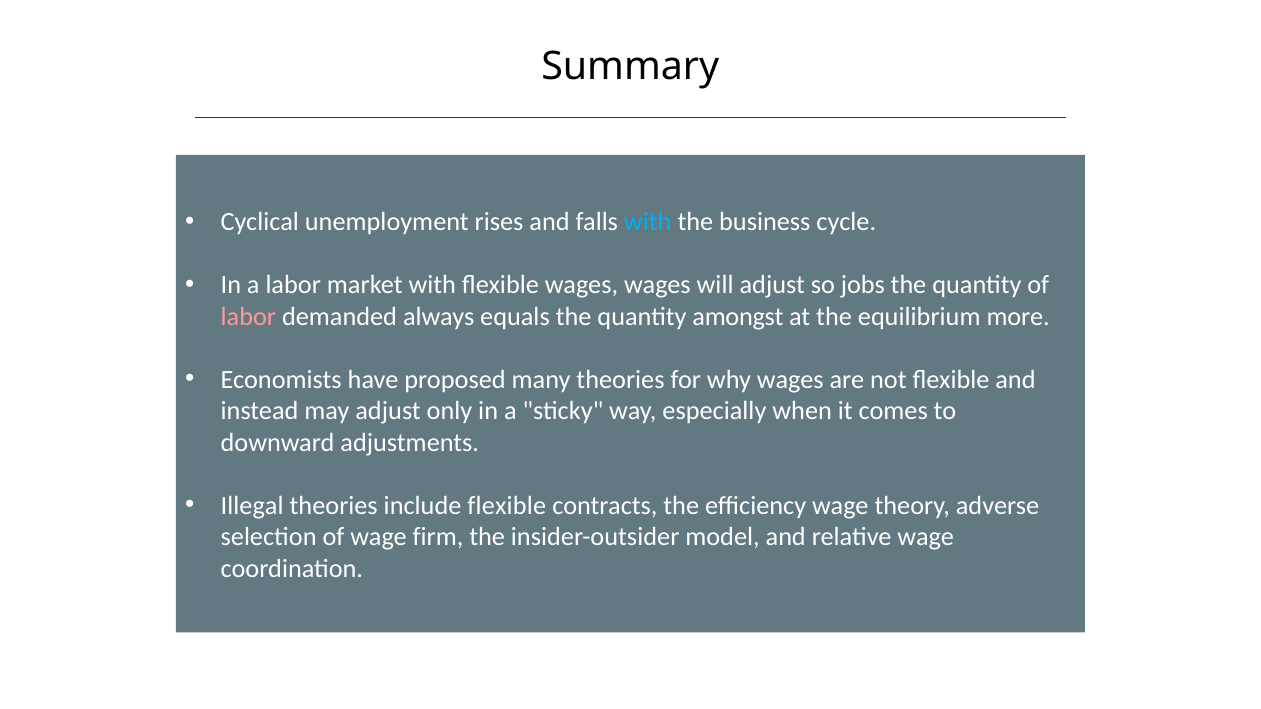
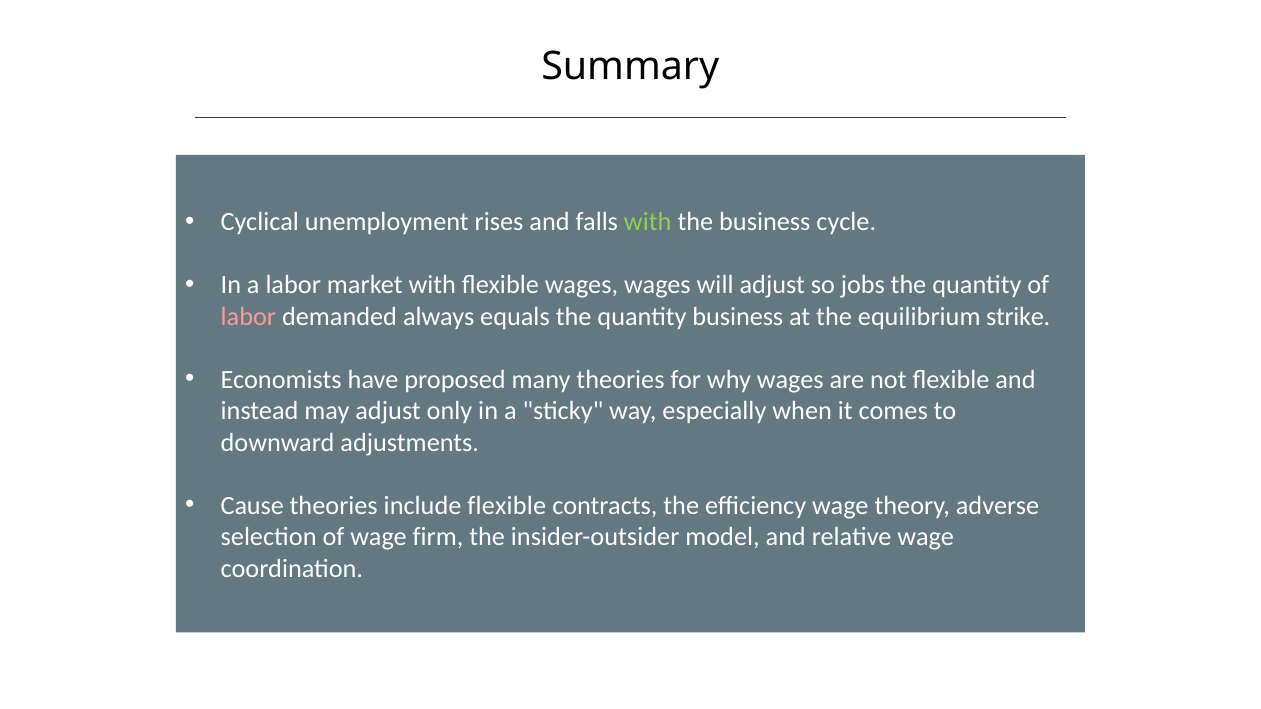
with colour: light blue -> light green (648, 222)
quantity amongst: amongst -> business (738, 317)
more: more -> strike (1018, 317)
Illegal: Illegal -> Cause (252, 506)
